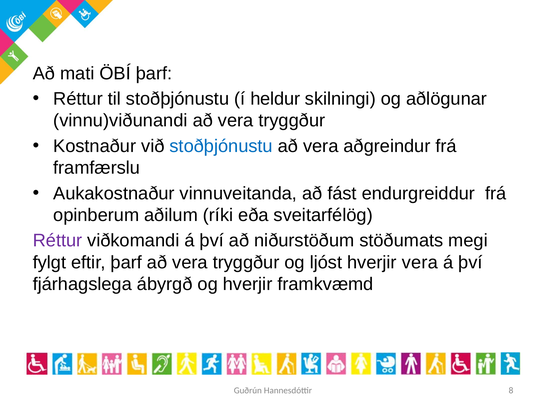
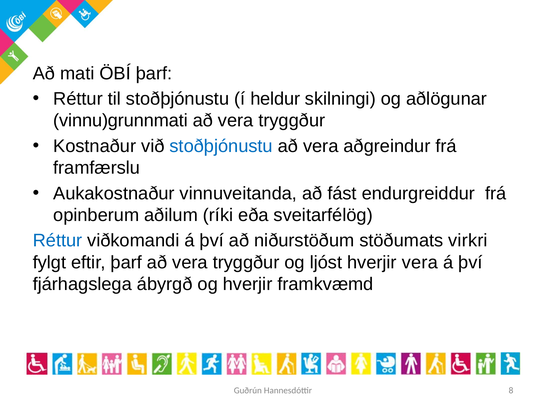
vinnu)viðunandi: vinnu)viðunandi -> vinnu)grunnmati (121, 121)
Réttur colour: purple -> blue (58, 241)
megi: megi -> virkri (468, 241)
